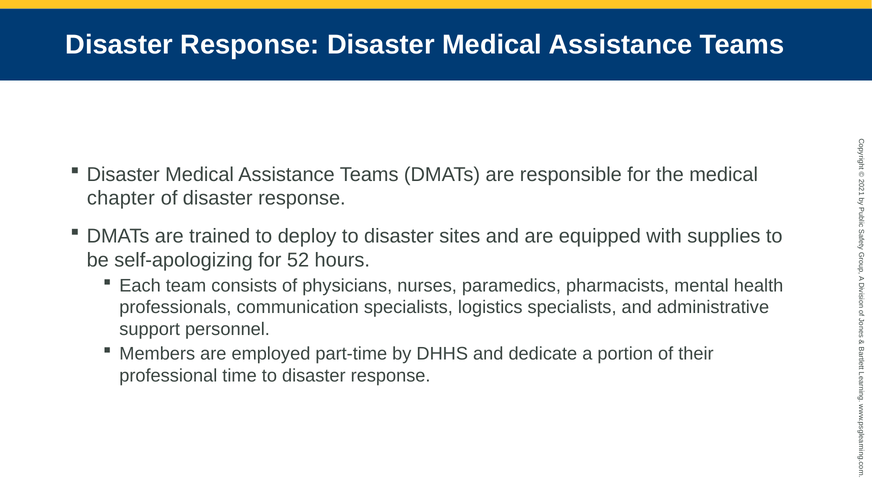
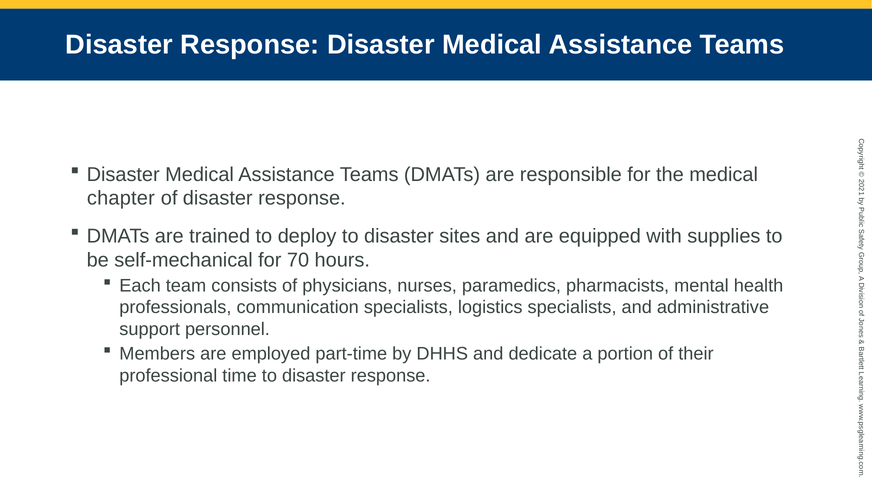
self-apologizing: self-apologizing -> self-mechanical (184, 260)
52: 52 -> 70 (298, 260)
